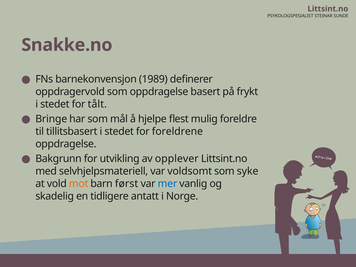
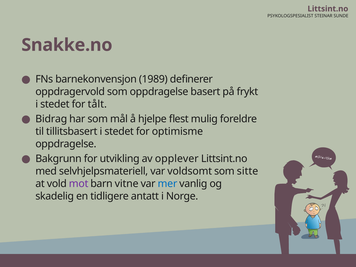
Bringe: Bringe -> Bidrag (51, 119)
foreldrene: foreldrene -> optimisme (177, 131)
syke: syke -> sitte (248, 171)
mot colour: orange -> purple (79, 184)
først: først -> vitne (127, 184)
